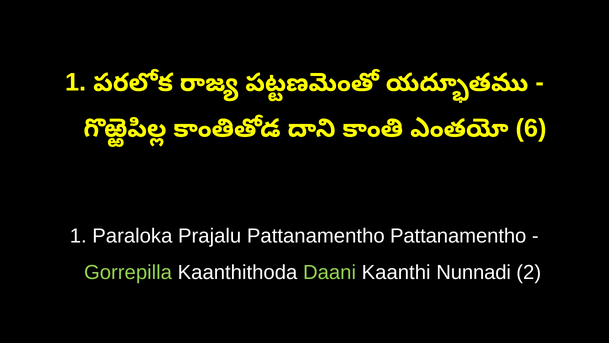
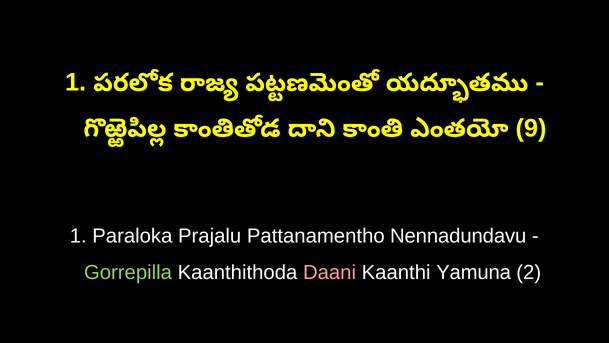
6: 6 -> 9 (531, 128)
Pattanamentho Pattanamentho: Pattanamentho -> Nennadundavu (458, 236)
Daani colour: light green -> pink (330, 272)
Nunnadi: Nunnadi -> Yamuna (474, 272)
